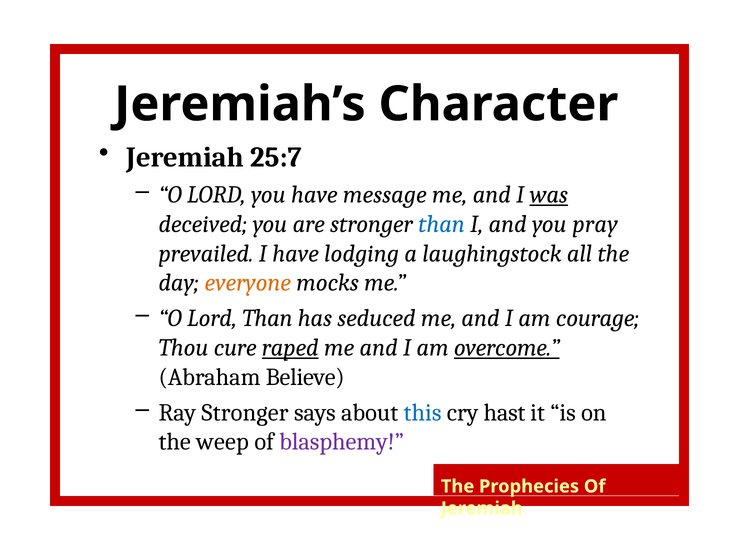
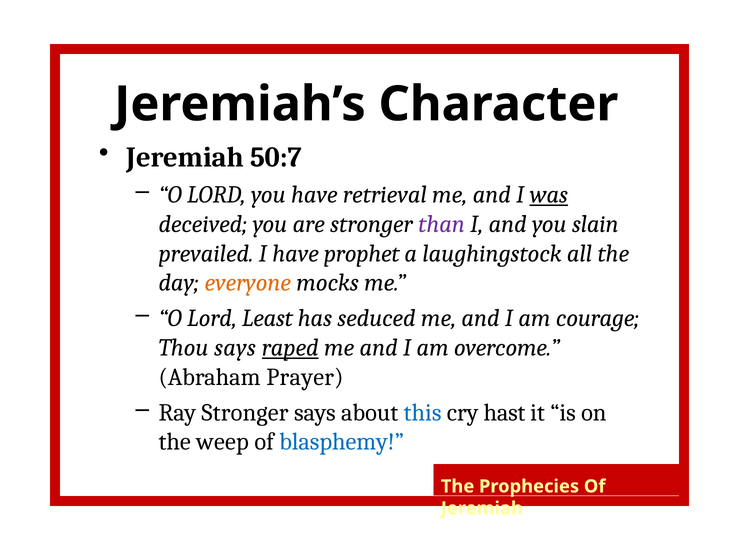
25:7: 25:7 -> 50:7 (276, 157)
message: message -> retrieval (385, 195)
than colour: blue -> purple (442, 224)
pray: pray -> slain (595, 224)
lodging: lodging -> prophet (362, 253)
Lord Than: Than -> Least (267, 318)
Thou cure: cure -> says (235, 347)
overcome underline: present -> none (507, 347)
Believe: Believe -> Prayer (305, 377)
blasphemy colour: purple -> blue (342, 442)
